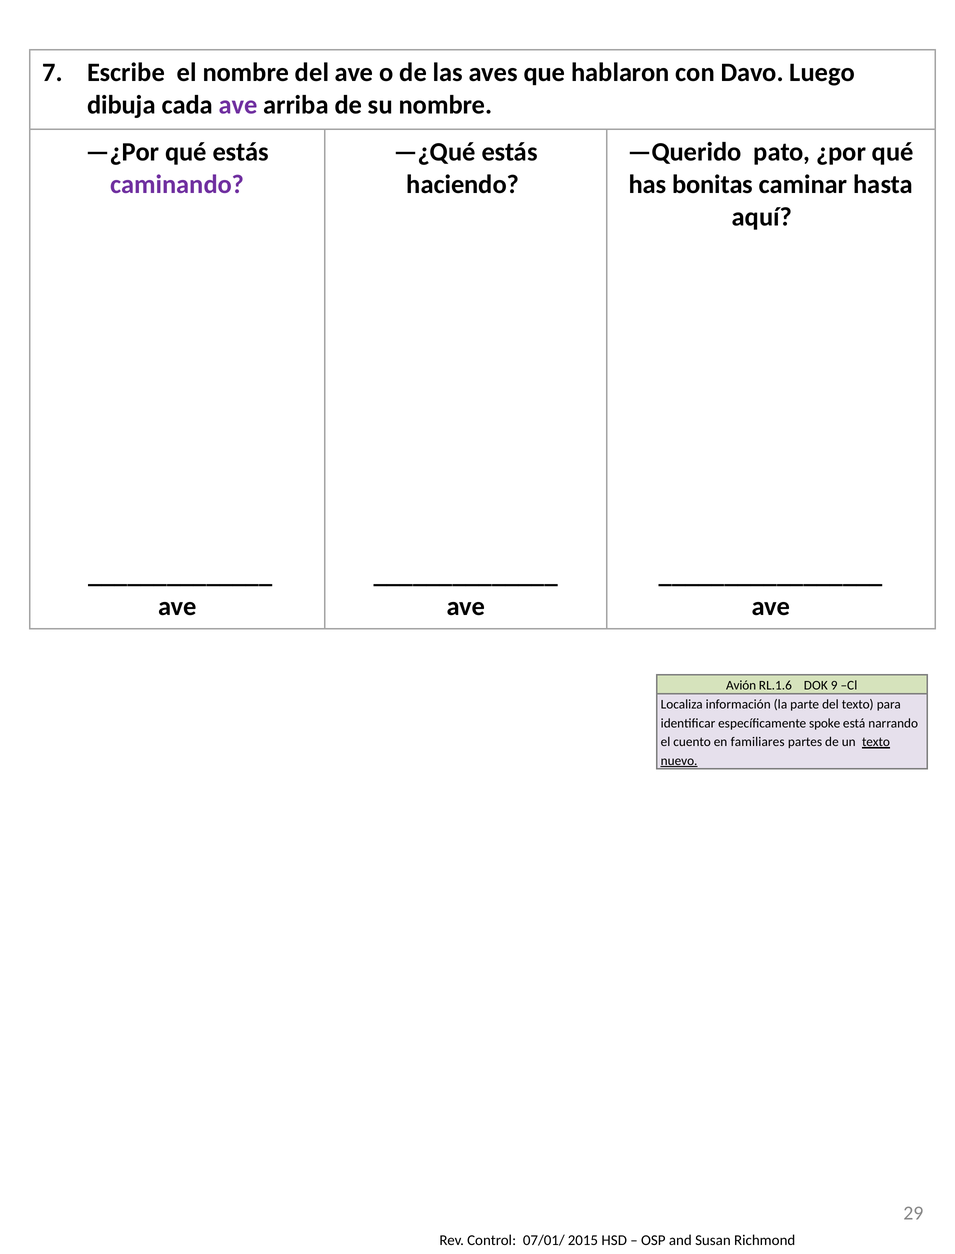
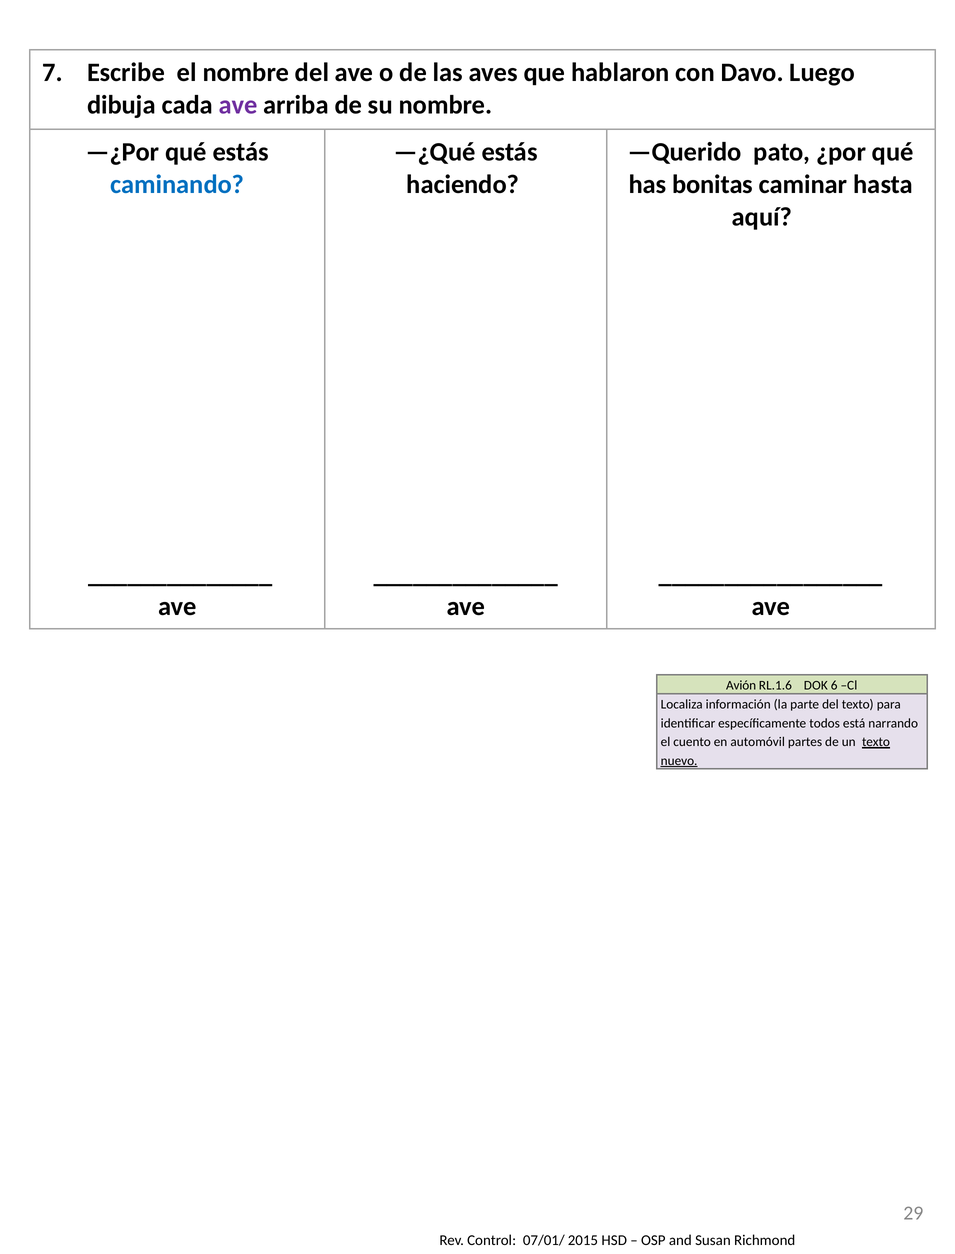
caminando colour: purple -> blue (177, 185)
9: 9 -> 6 (834, 685)
spoke: spoke -> todos (825, 723)
familiares: familiares -> automóvil (758, 742)
